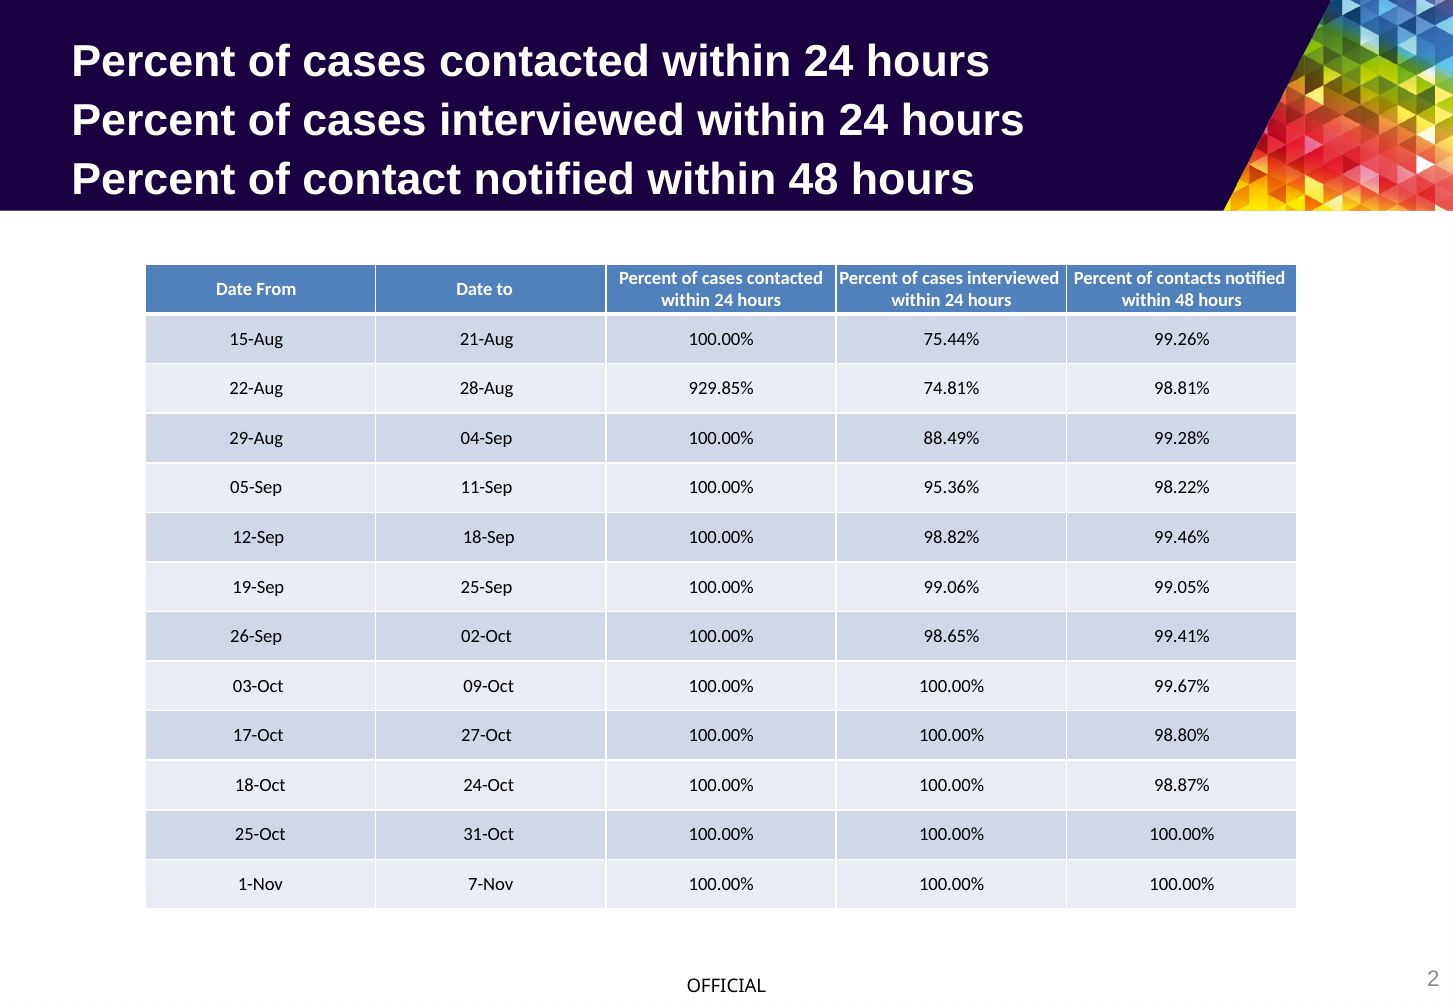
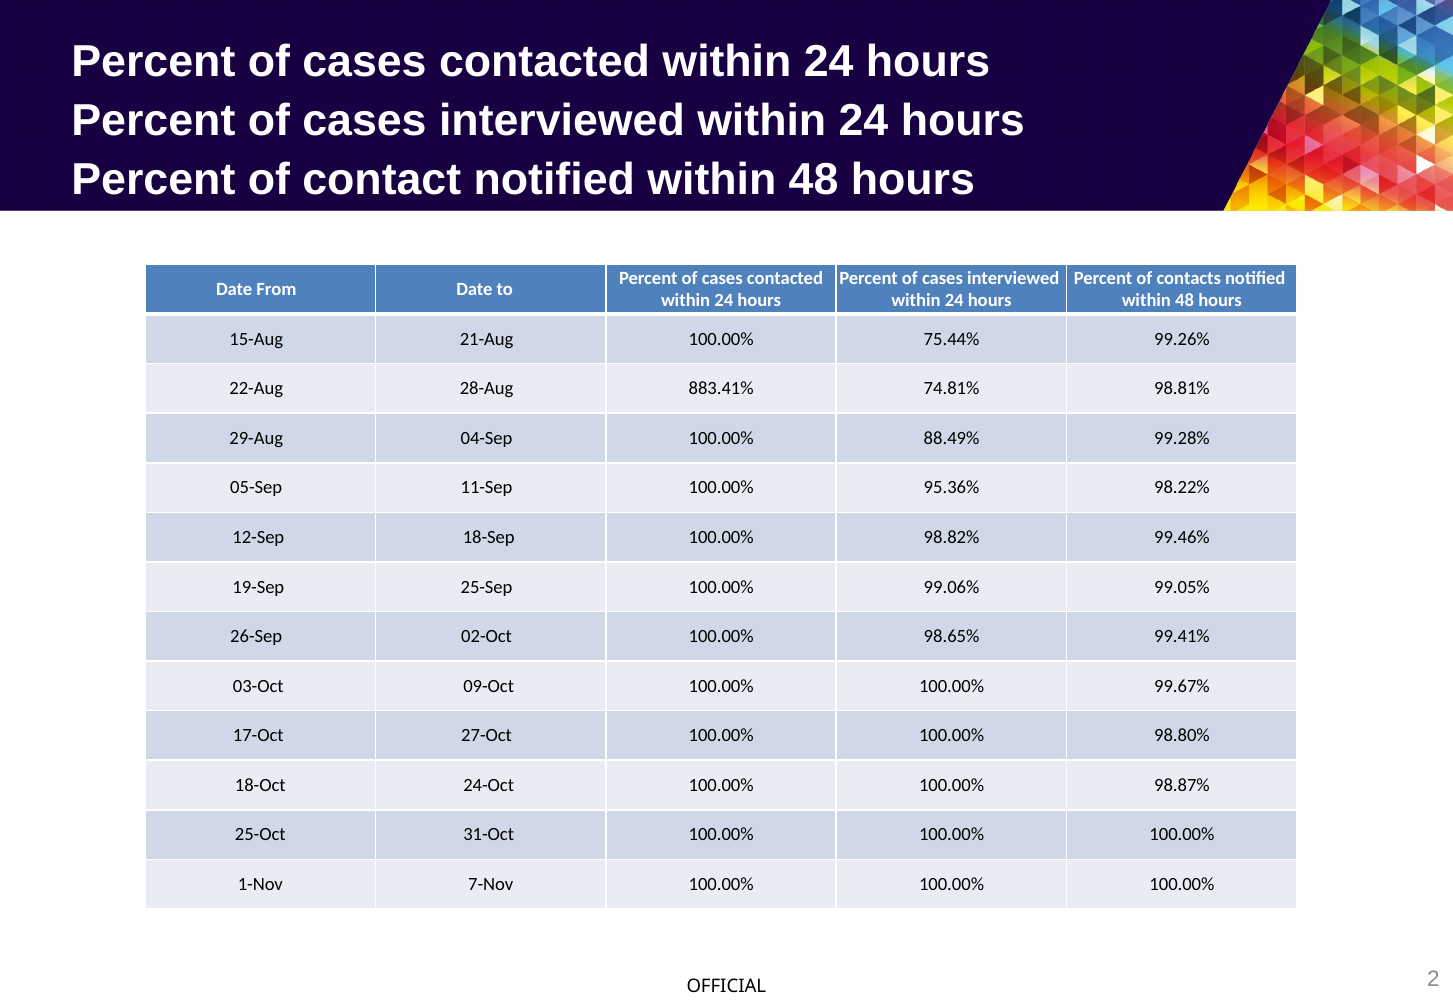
929.85%: 929.85% -> 883.41% (721, 389)
